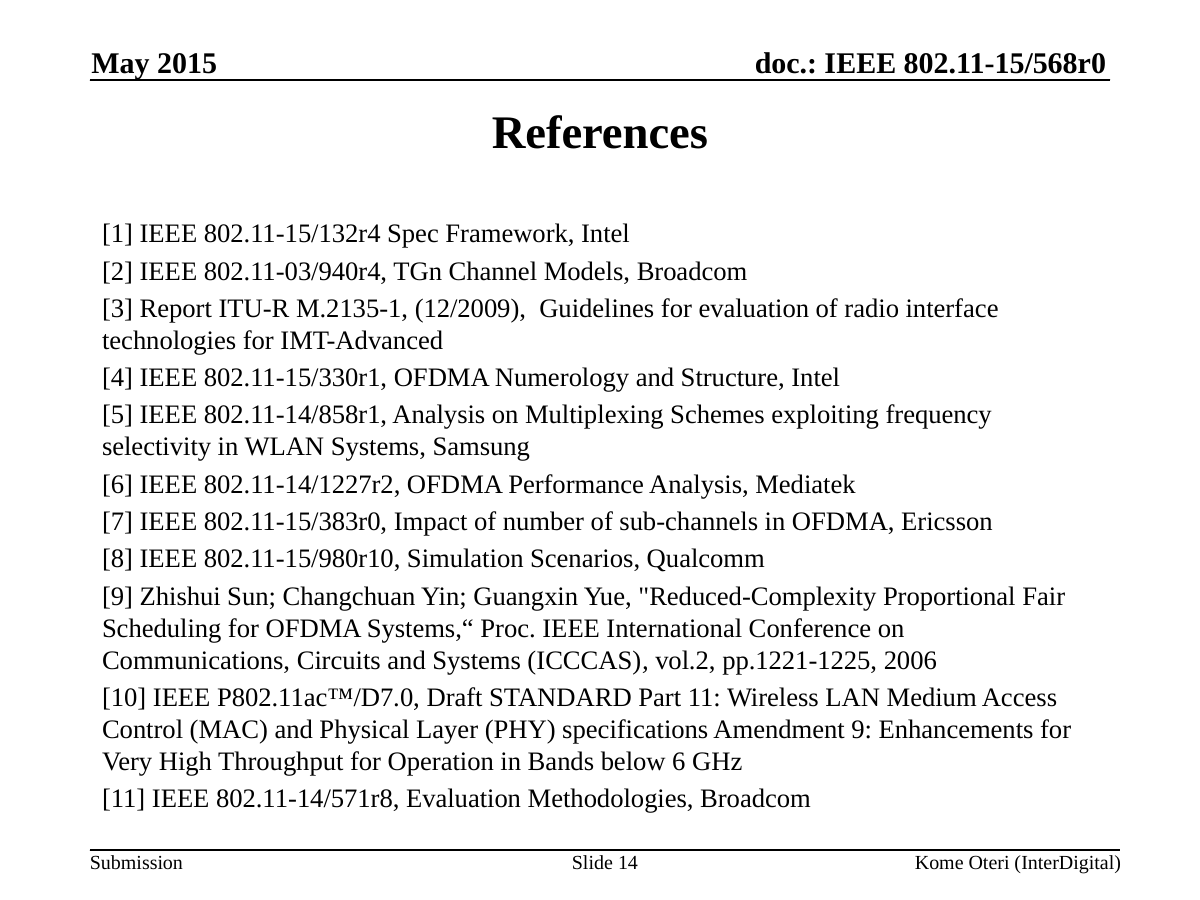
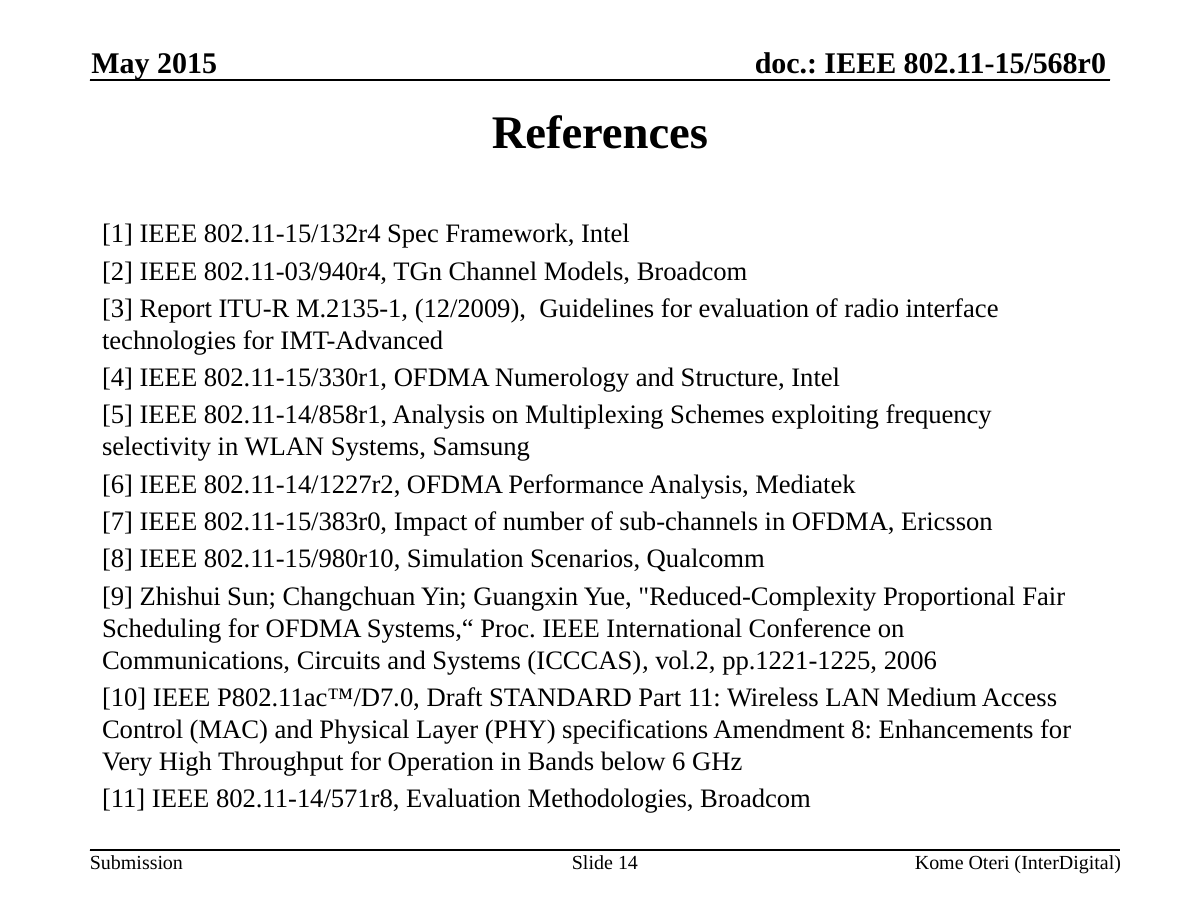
Amendment 9: 9 -> 8 (862, 730)
